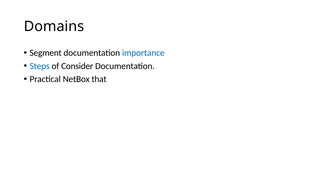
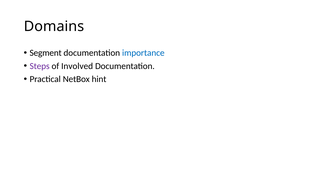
Steps colour: blue -> purple (40, 66)
Consider: Consider -> Involved (77, 66)
that: that -> hint (99, 79)
